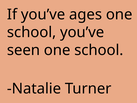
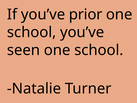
ages: ages -> prior (86, 14)
